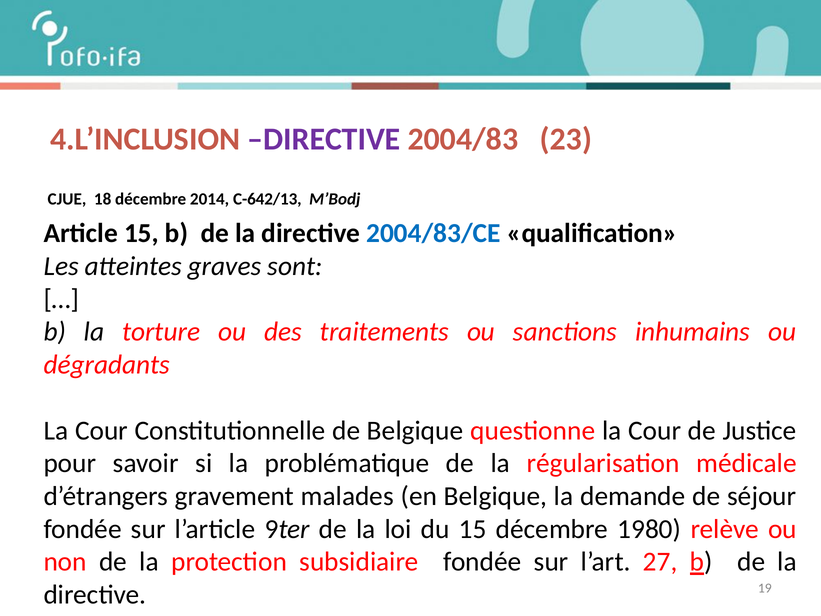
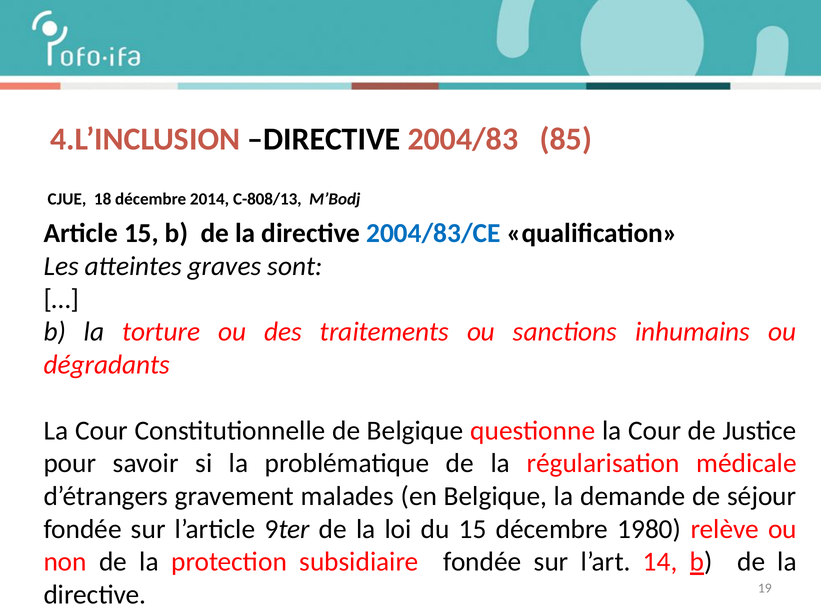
DIRECTIVE colour: purple -> black (324, 139)
23: 23 -> 85 (566, 139)
C-642/13: C-642/13 -> C-808/13 (267, 199)
27: 27 -> 14 (660, 562)
